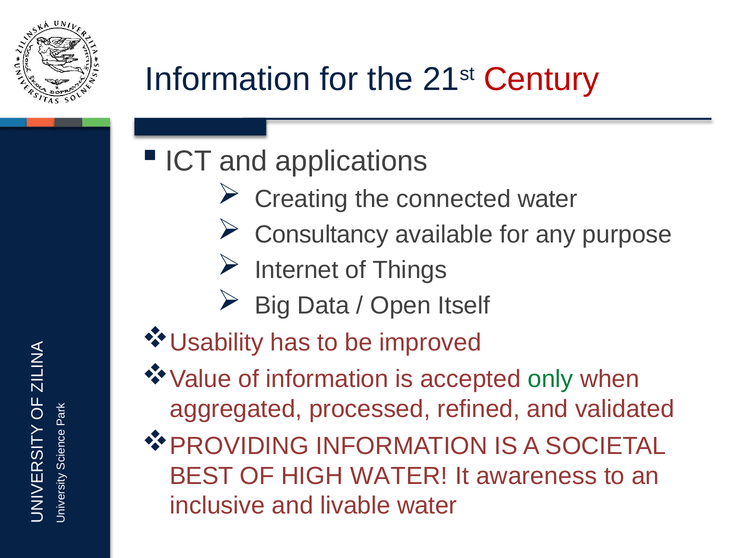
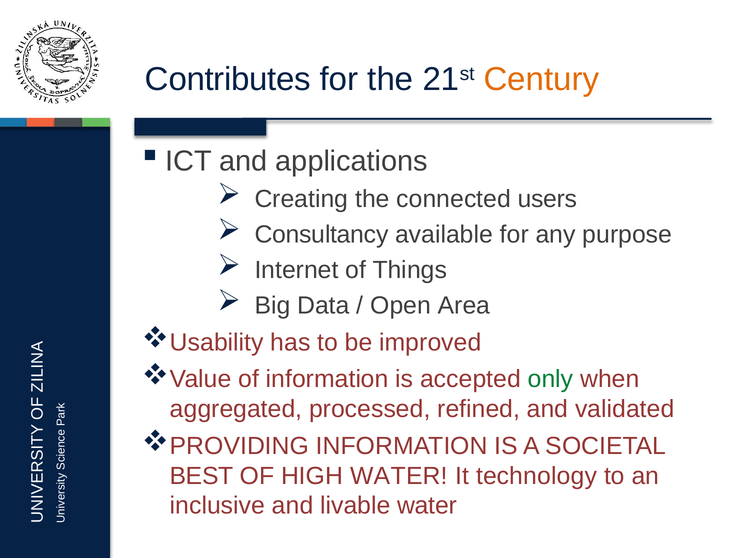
Information: Information -> Contributes (228, 79)
Century colour: red -> orange (541, 79)
connected water: water -> users (547, 199)
Itself: Itself -> Area (464, 305)
awareness: awareness -> technology (537, 476)
